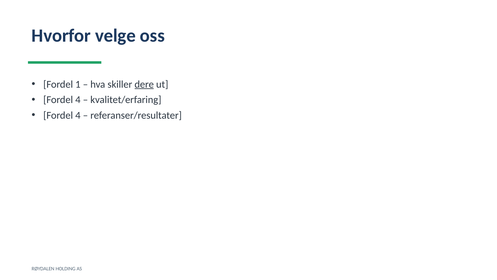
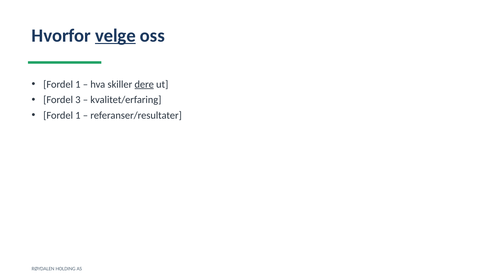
velge underline: none -> present (115, 35)
4: 4 -> 3 (78, 100)
4: 4 -> 1 (78, 115)
